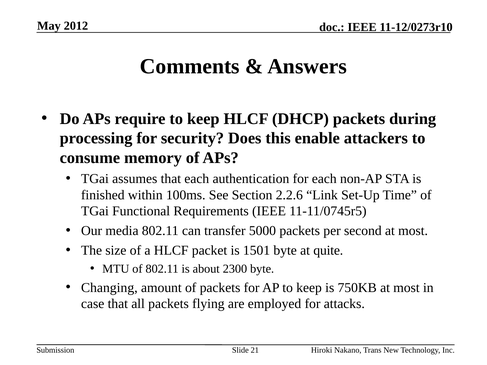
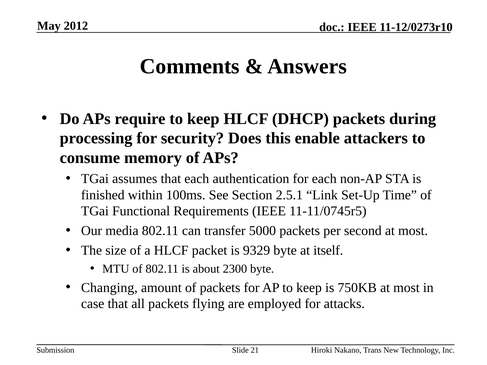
2.2.6: 2.2.6 -> 2.5.1 (289, 195)
1501: 1501 -> 9329 (257, 251)
quite: quite -> itself (328, 251)
